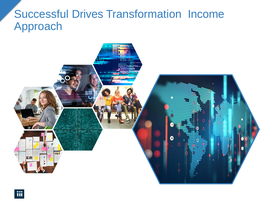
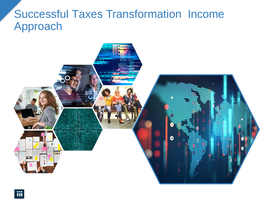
Drives: Drives -> Taxes (87, 14)
